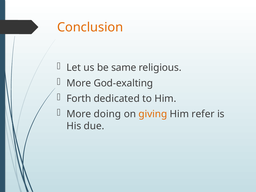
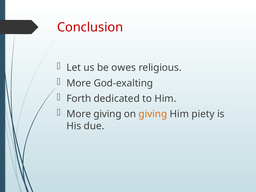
Conclusion colour: orange -> red (90, 27)
same: same -> owes (124, 68)
More doing: doing -> giving (108, 114)
refer: refer -> piety (203, 114)
